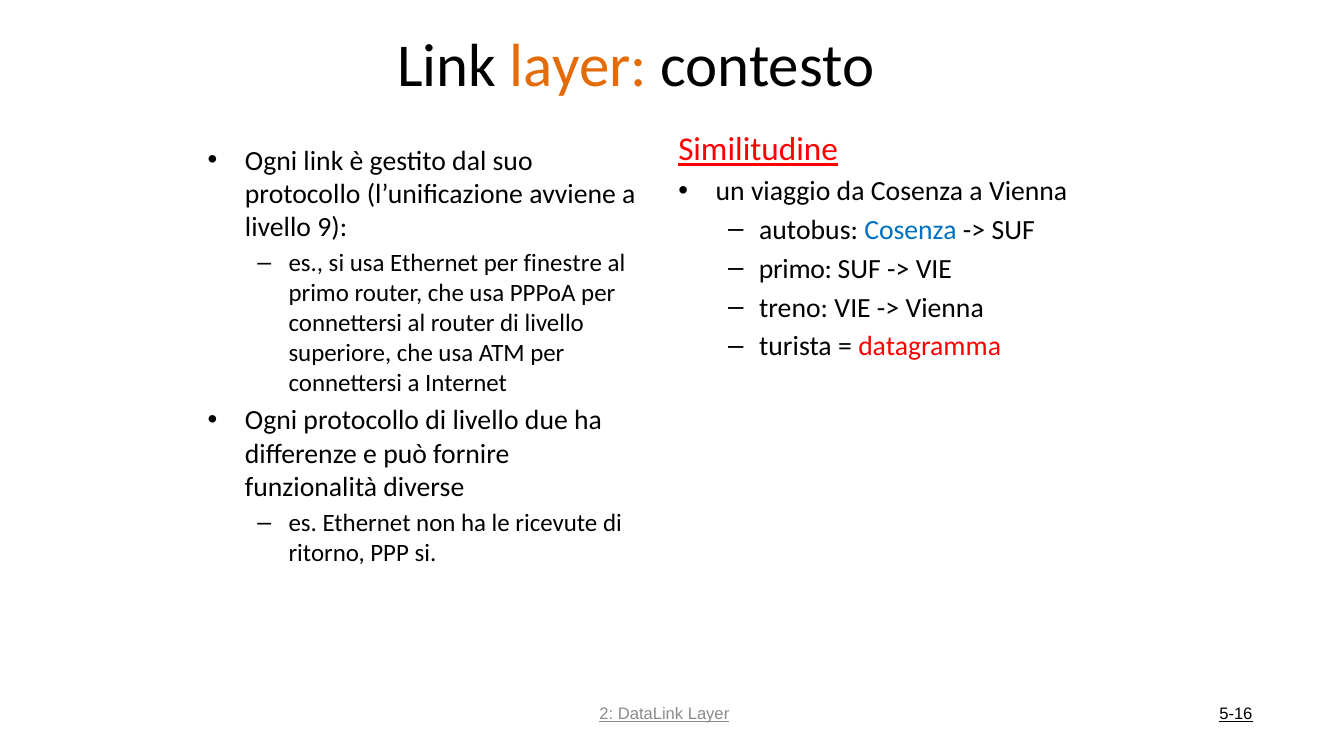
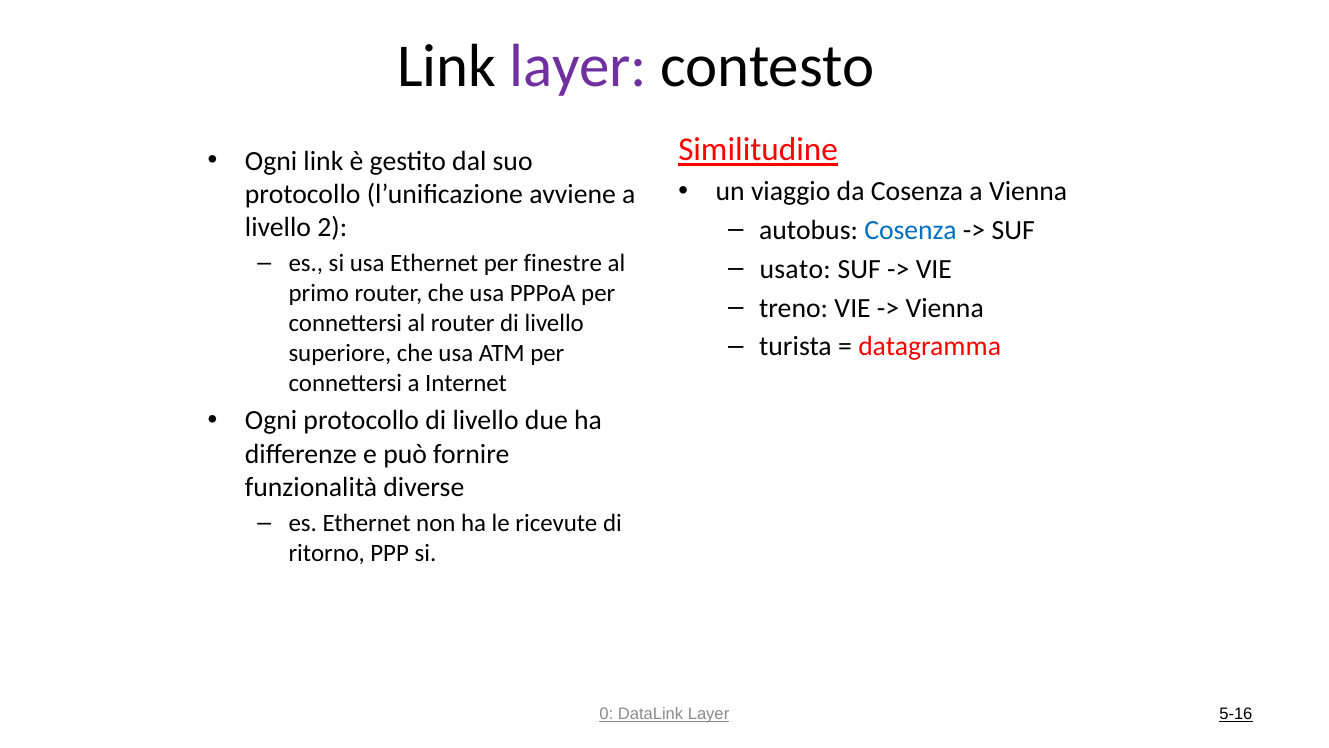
layer colour: orange -> purple (578, 67)
9: 9 -> 2 (332, 227)
primo: primo -> usato (795, 269)
2: 2 -> 0 (606, 714)
